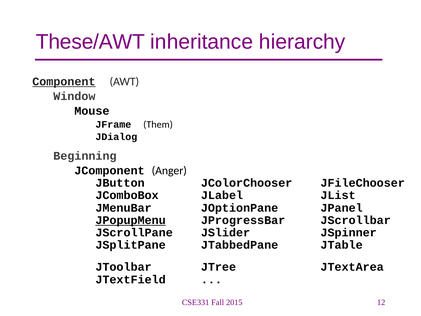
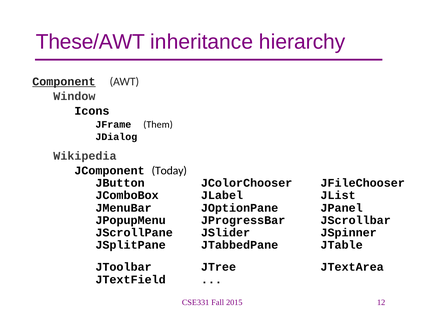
Mouse: Mouse -> Icons (92, 111)
Beginning: Beginning -> Wikipedia (85, 156)
Anger: Anger -> Today (169, 170)
JPopupMenu underline: present -> none (131, 220)
